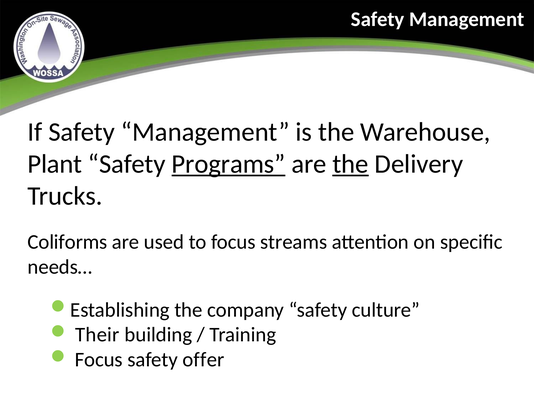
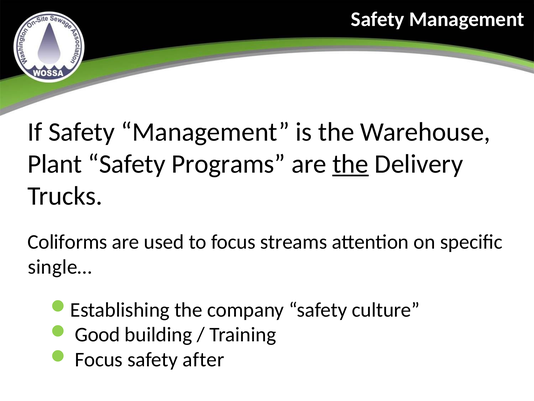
Programs underline: present -> none (228, 164)
needs…: needs… -> single… (60, 267)
Their: Their -> Good (98, 334)
offer: offer -> after (203, 359)
